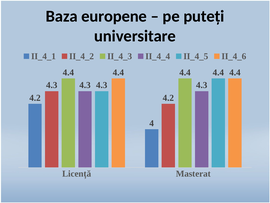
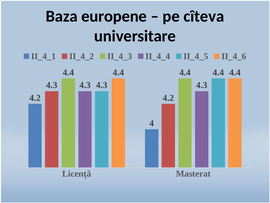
puteţi: puteţi -> cîteva (204, 16)
